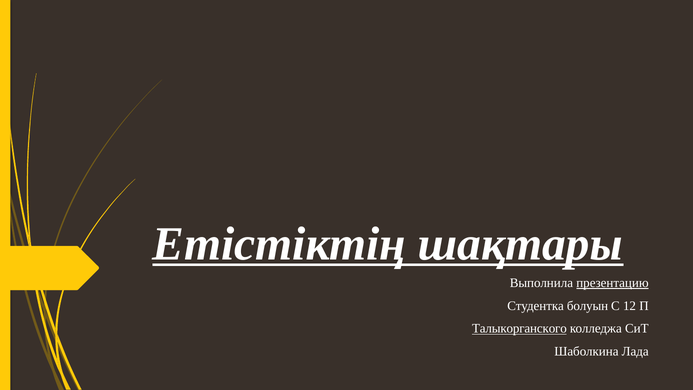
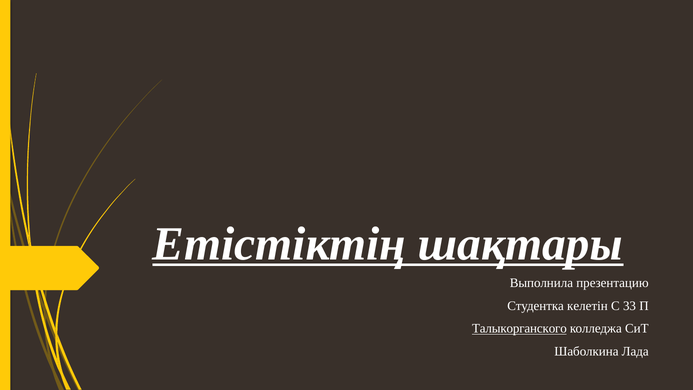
презентацию underline: present -> none (612, 283)
болуын: болуын -> келетін (587, 306)
12: 12 -> 33 (629, 306)
